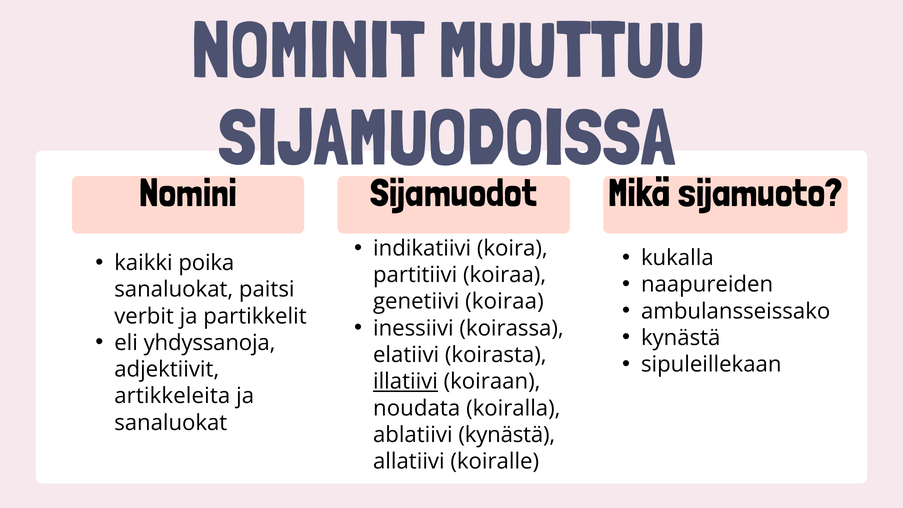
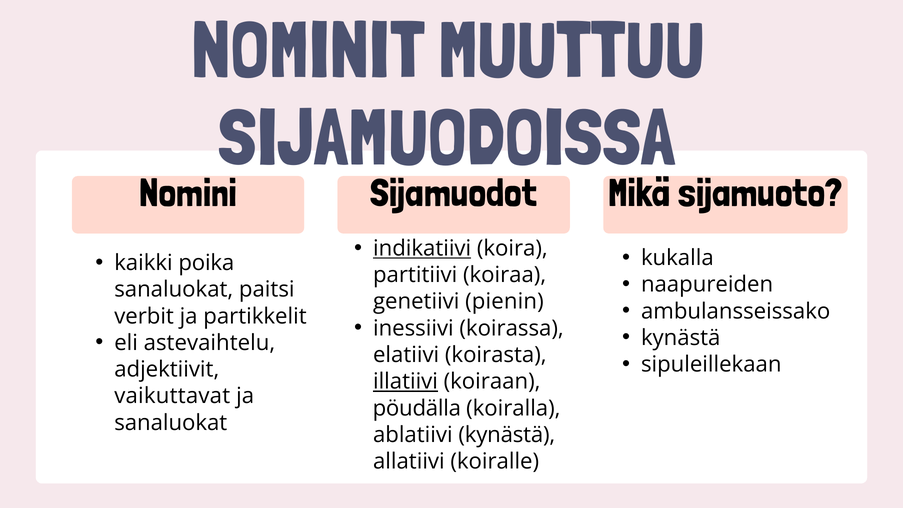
indikatiivi underline: none -> present (422, 248)
genetiivi koiraa: koiraa -> pienin (504, 302)
yhdyssanoja: yhdyssanoja -> astevaihtelu (209, 343)
artikkeleita: artikkeleita -> vaikuttavat (172, 396)
noudata: noudata -> pöudälla (417, 408)
